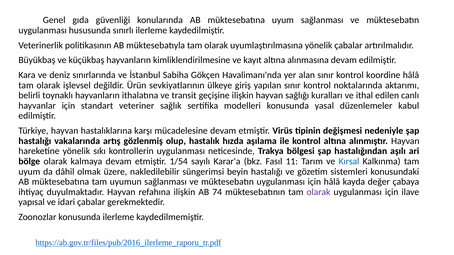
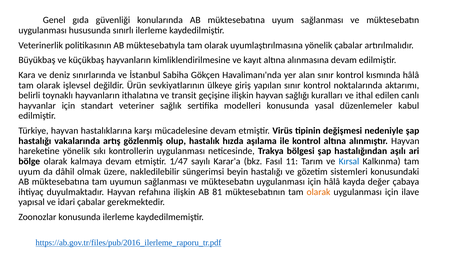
koordine: koordine -> kısmında (383, 75)
1/54: 1/54 -> 1/47 (179, 162)
74: 74 -> 81 (217, 192)
olarak colour: purple -> orange (318, 192)
